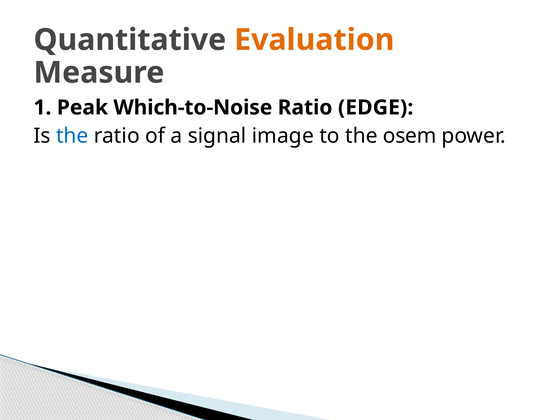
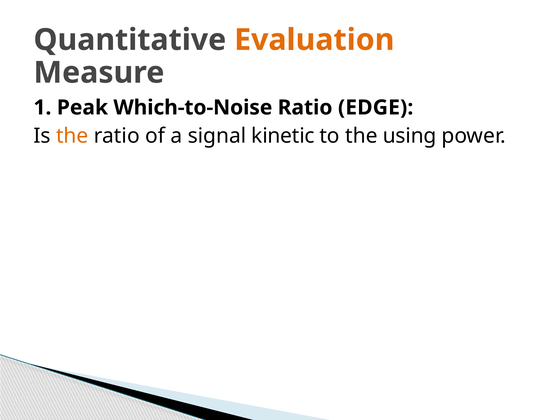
the colour: blue -> orange (72, 136)
image: image -> kinetic (283, 136)
osem: osem -> using (410, 136)
